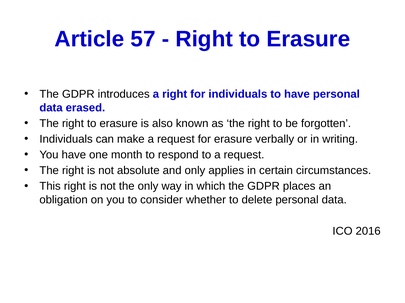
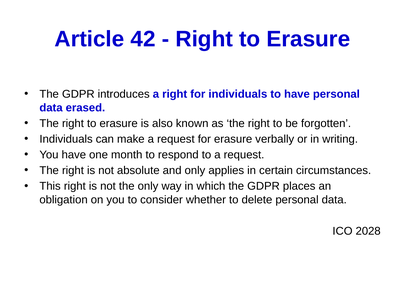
57: 57 -> 42 (143, 39)
2016: 2016 -> 2028 (368, 232)
